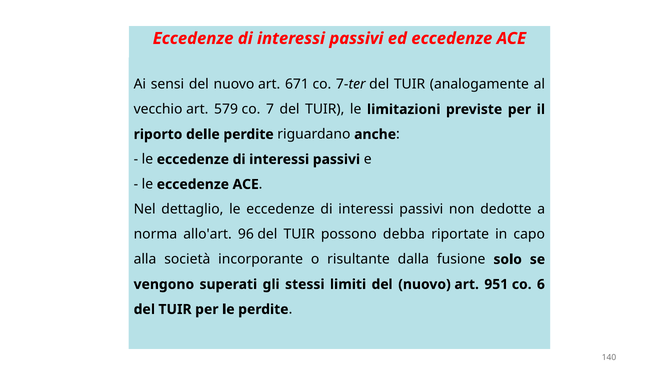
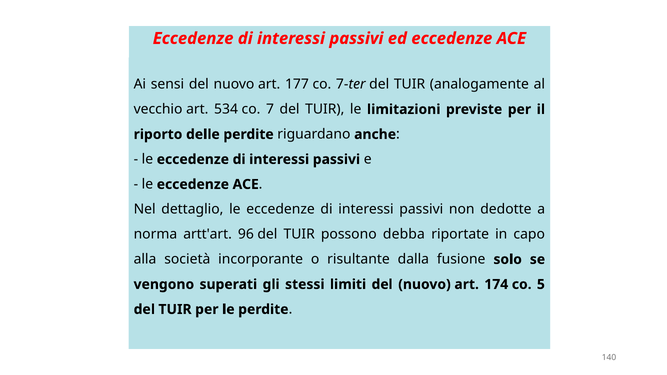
671: 671 -> 177 (297, 84)
579: 579 -> 534 (226, 109)
allo'art: allo'art -> artt'art (208, 234)
951: 951 -> 174 (496, 284)
6: 6 -> 5 (541, 284)
